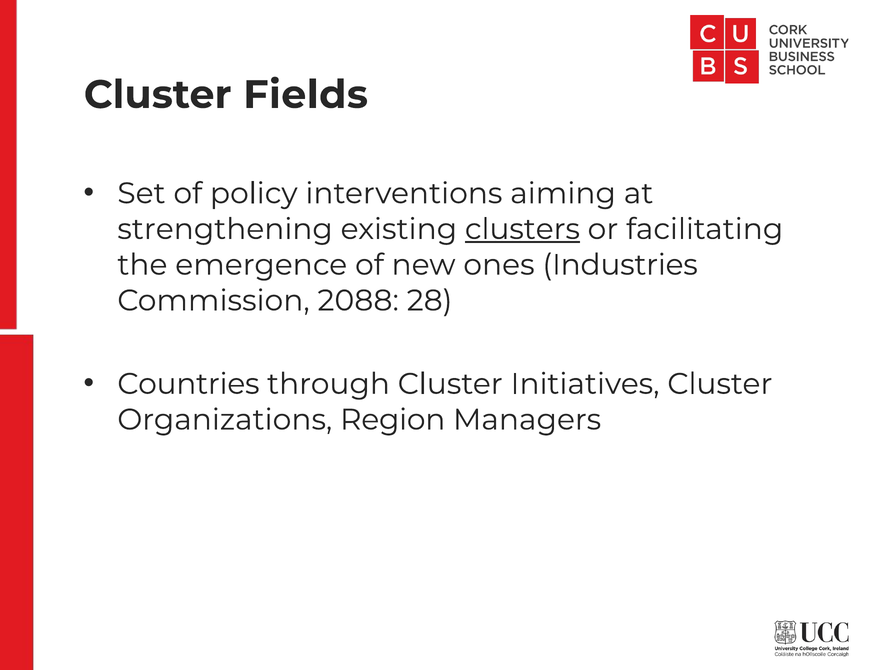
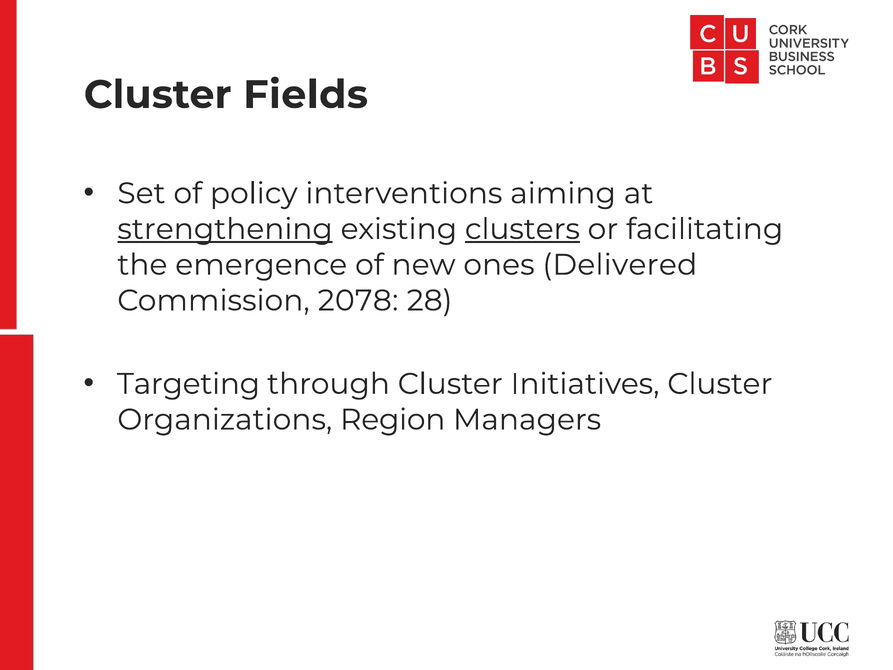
strengthening underline: none -> present (225, 229)
Industries: Industries -> Delivered (620, 265)
2088: 2088 -> 2078 (358, 301)
Countries: Countries -> Targeting (188, 384)
